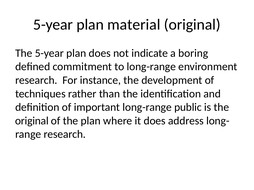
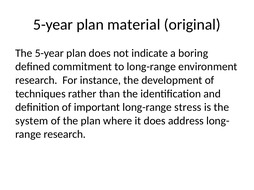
public: public -> stress (188, 107)
original: original -> system (32, 121)
